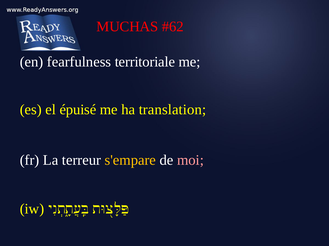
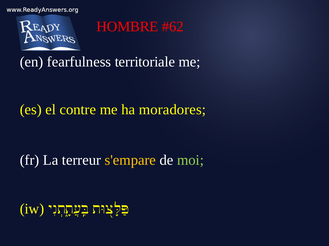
MUCHAS: MUCHAS -> HOMBRE (127, 27)
épuisé: épuisé -> contre (78, 110)
translation: translation -> moradores (172, 110)
moi colour: pink -> light green (190, 161)
